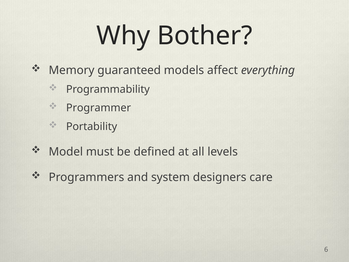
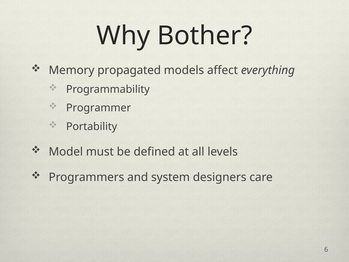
guaranteed: guaranteed -> propagated (129, 70)
